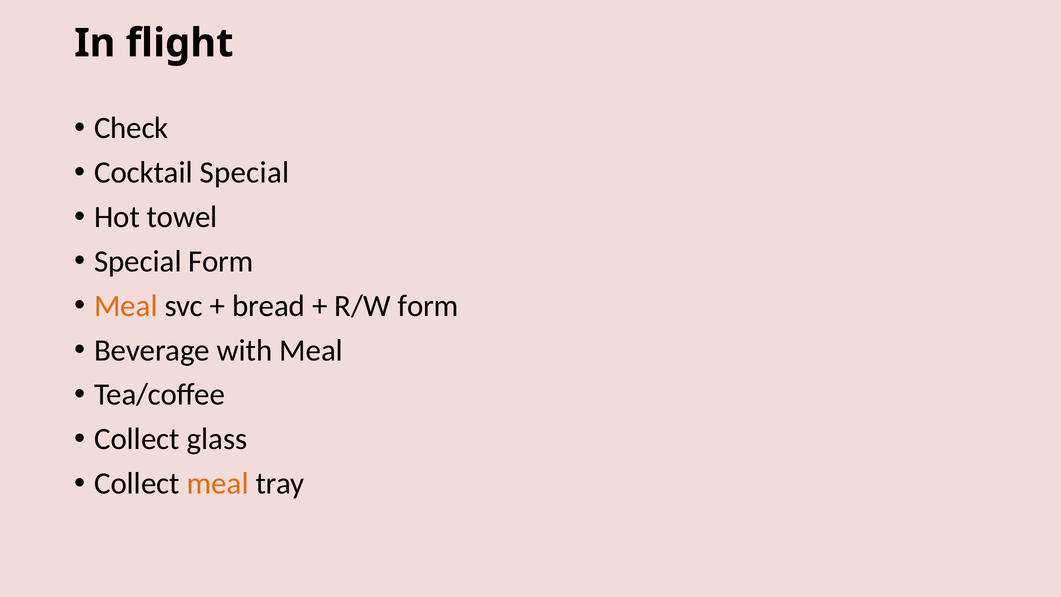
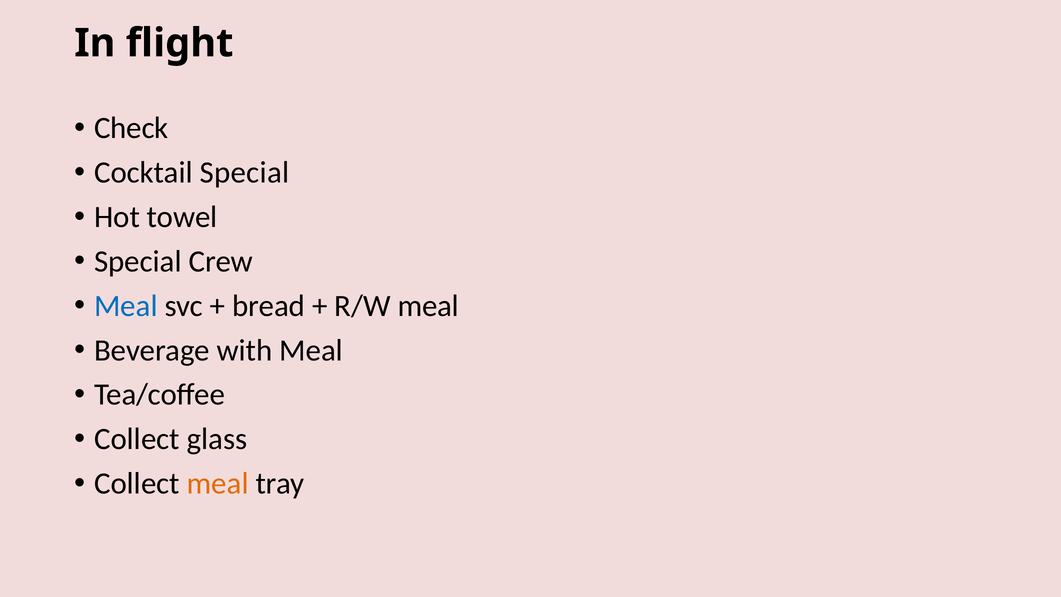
Special Form: Form -> Crew (221, 261)
Meal colour: orange -> blue (126, 306)
R/W form: form -> meal (428, 306)
